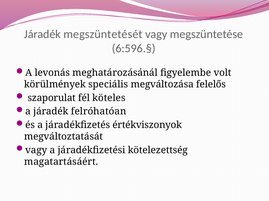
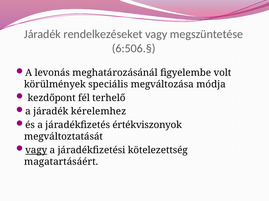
megszüntetését: megszüntetését -> rendelkezéseket (103, 34)
6:596.§: 6:596.§ -> 6:506.§ (134, 49)
felelős: felelős -> módja (211, 85)
szaporulat: szaporulat -> kezdőpont (52, 98)
köteles: köteles -> terhelő (109, 98)
felróhatóan: felróhatóan -> kérelemhez (99, 112)
vagy underline: none -> present (36, 151)
